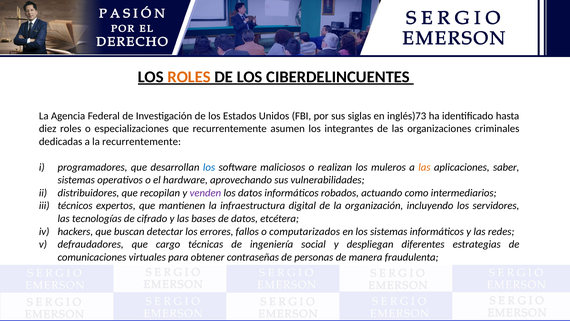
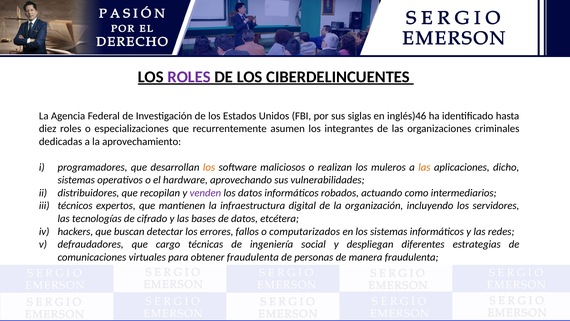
ROLES colour: orange -> purple (189, 77)
inglés)73: inglés)73 -> inglés)46 (407, 116)
la recurrentemente: recurrentemente -> aprovechamiento (142, 141)
los colour: blue -> orange (209, 167)
saber: saber -> dicho (506, 167)
obtener contraseñas: contraseñas -> fraudulenta (253, 257)
